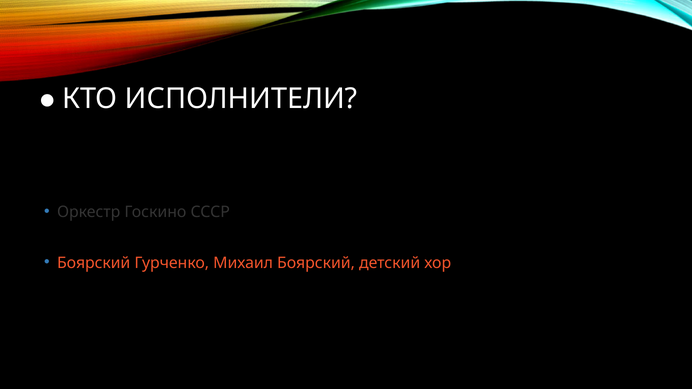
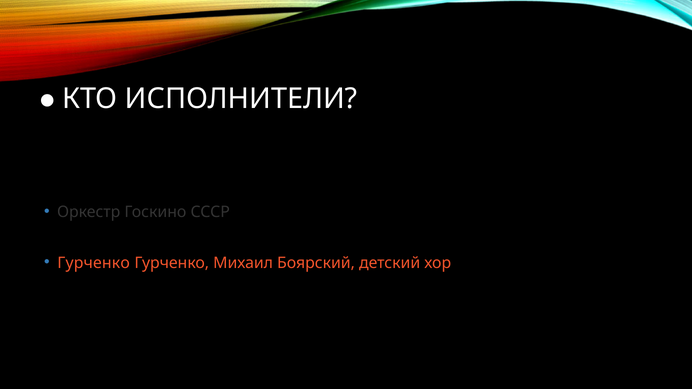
Боярский: Боярский -> Гурченко (94, 263)
